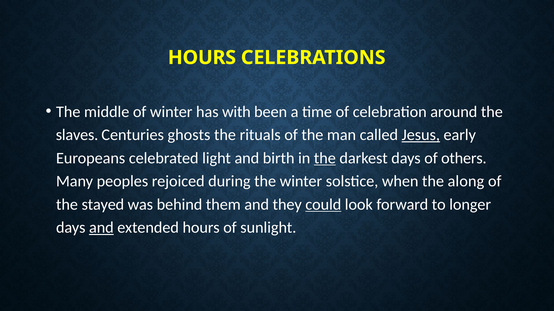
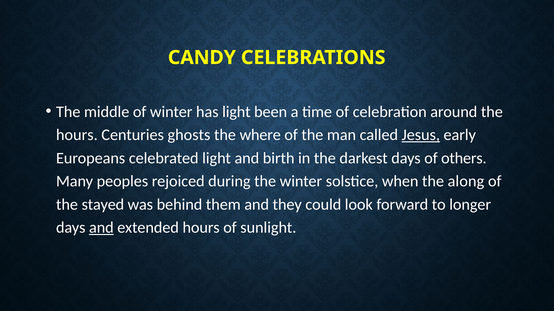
HOURS: HOURS -> CANDY (202, 58)
has with: with -> light (236, 112)
slaves: slaves -> hours (77, 135)
rituals: rituals -> where (260, 135)
the underline: present -> none (325, 158)
could underline: present -> none (323, 205)
